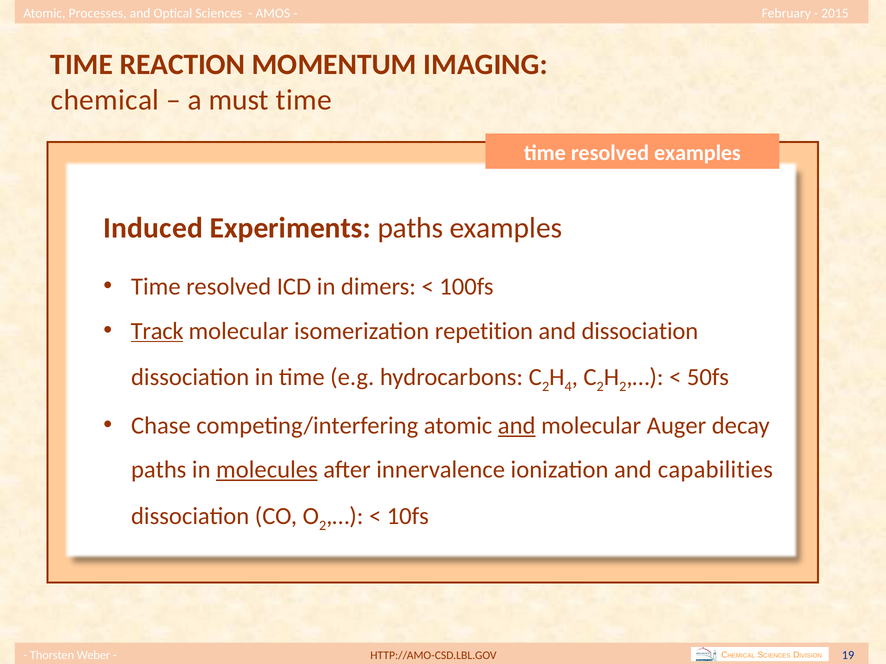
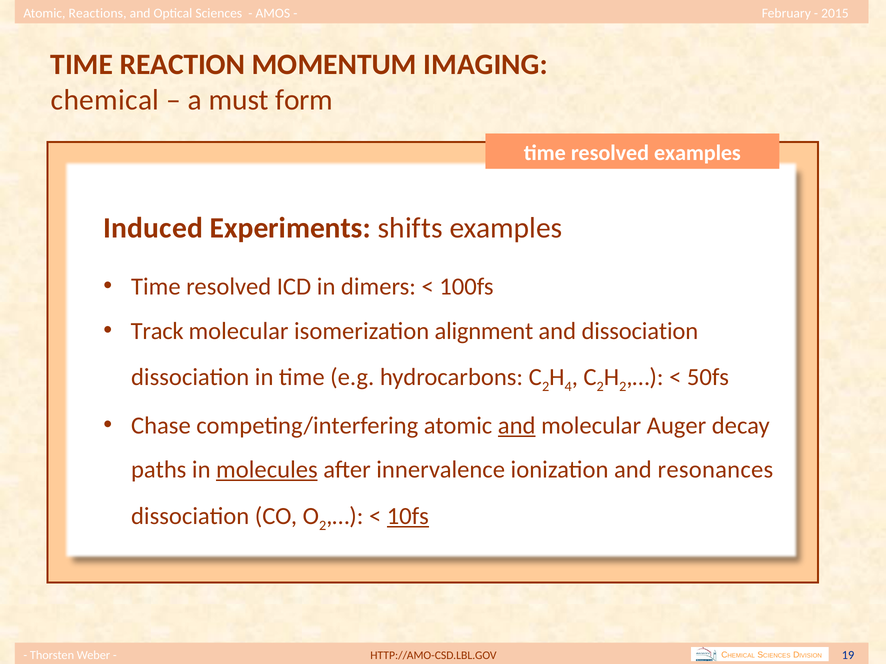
Processes: Processes -> Reactions (98, 13)
must time: time -> form (304, 100)
Experiments paths: paths -> shifts (410, 228)
Track underline: present -> none (157, 331)
repetition: repetition -> alignment (484, 331)
capabilities: capabilities -> resonances (715, 470)
10fs underline: none -> present (408, 516)
